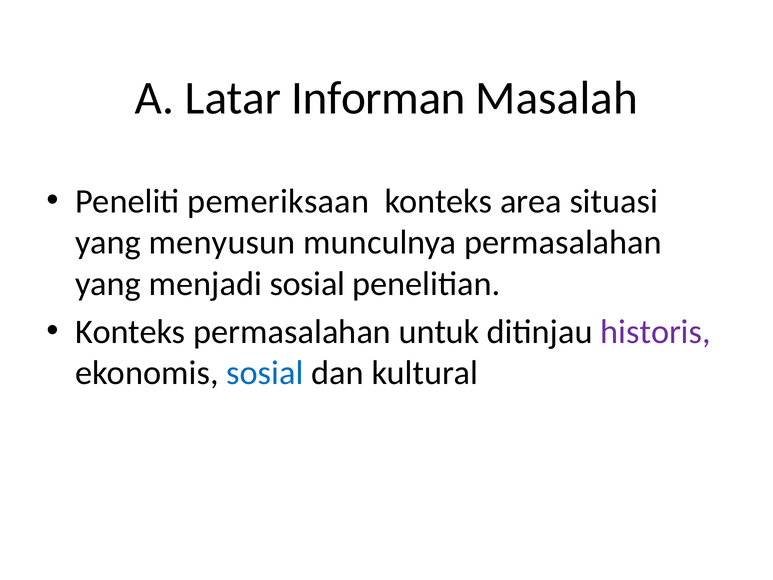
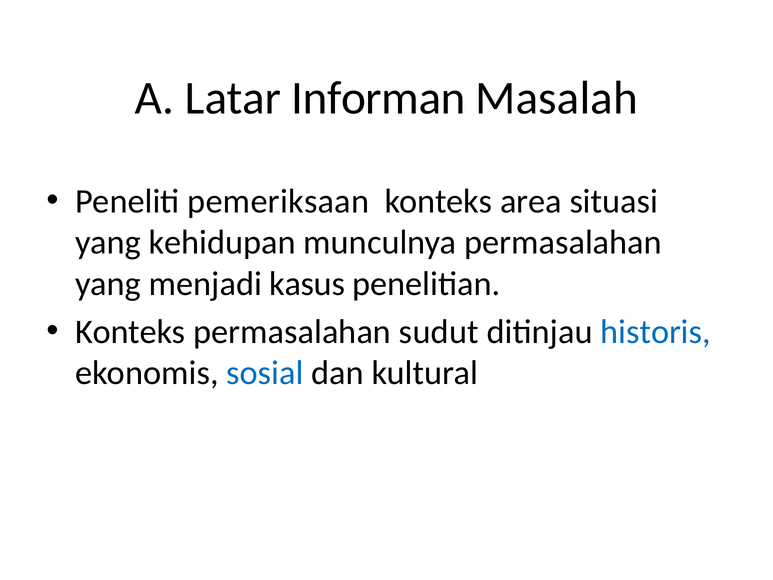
menyusun: menyusun -> kehidupan (222, 242)
menjadi sosial: sosial -> kasus (307, 284)
untuk: untuk -> sudut (439, 332)
historis colour: purple -> blue (656, 332)
